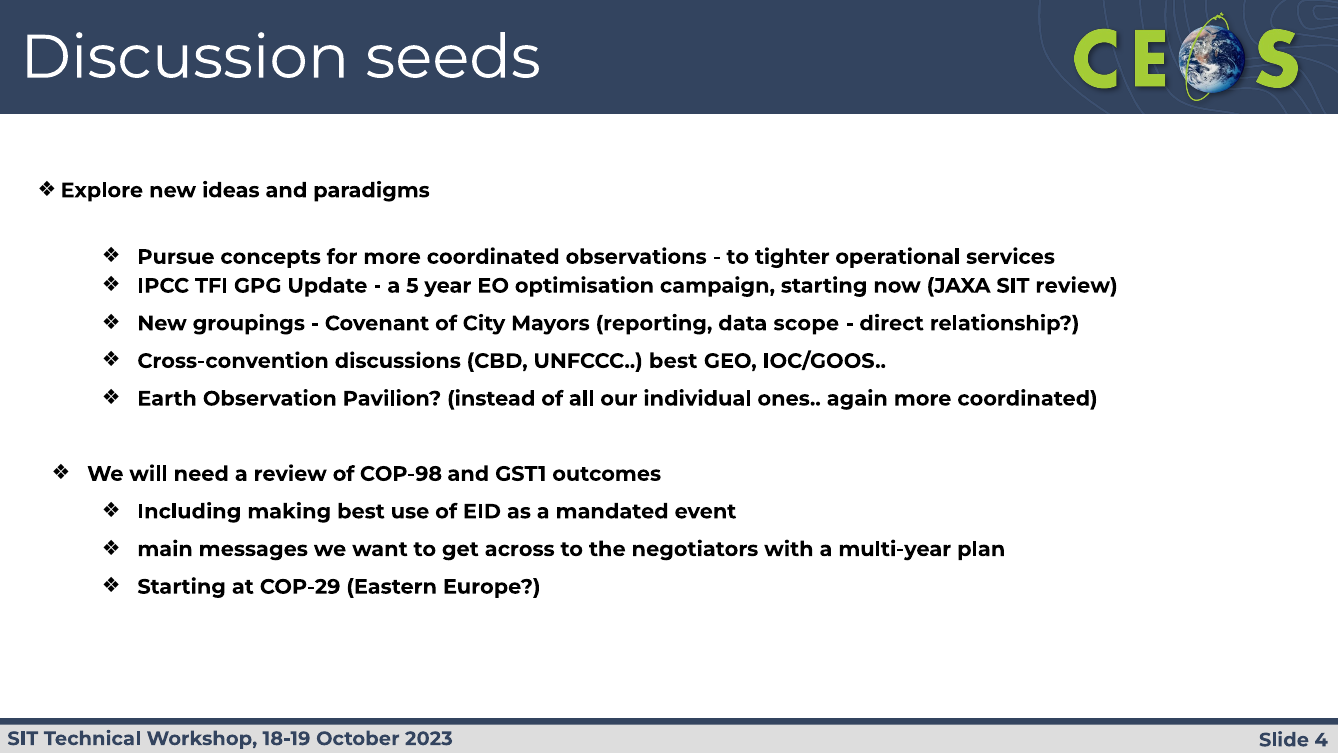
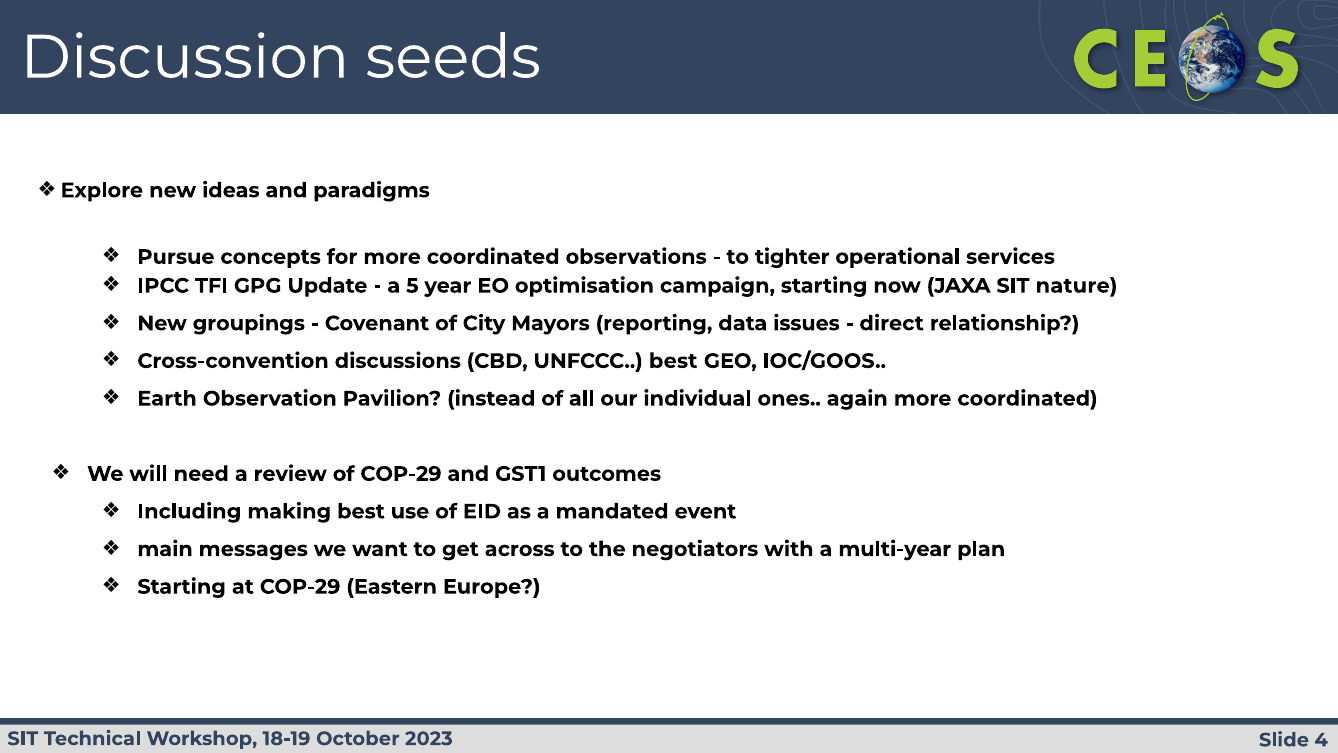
SIT review: review -> nature (1077, 286)
scope: scope -> issues (806, 323)
of COP-98: COP-98 -> COP-29 (401, 474)
